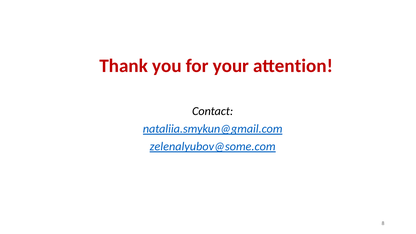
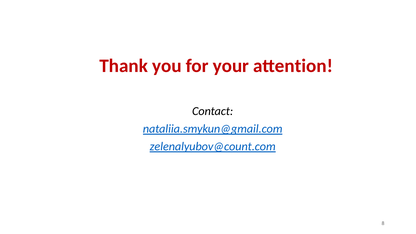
zelenalyubov@some.com: zelenalyubov@some.com -> zelenalyubov@count.com (213, 147)
